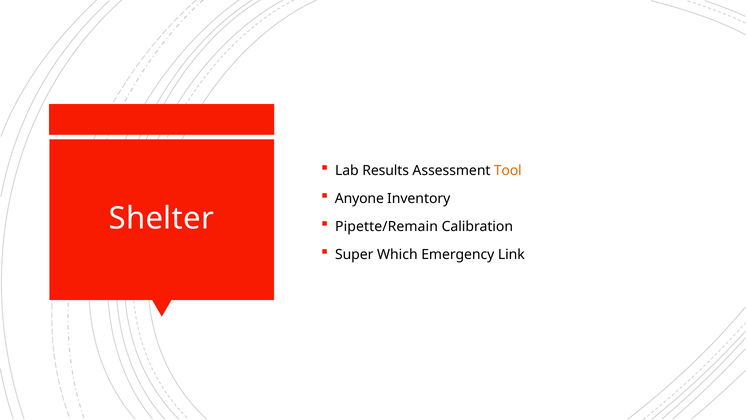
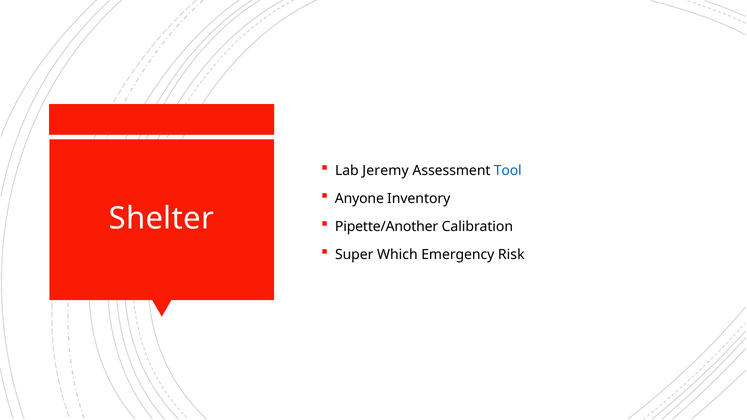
Results: Results -> Jeremy (386, 171)
Tool colour: orange -> blue (508, 171)
Pipette/Remain: Pipette/Remain -> Pipette/Another (387, 227)
Link: Link -> Risk (511, 255)
